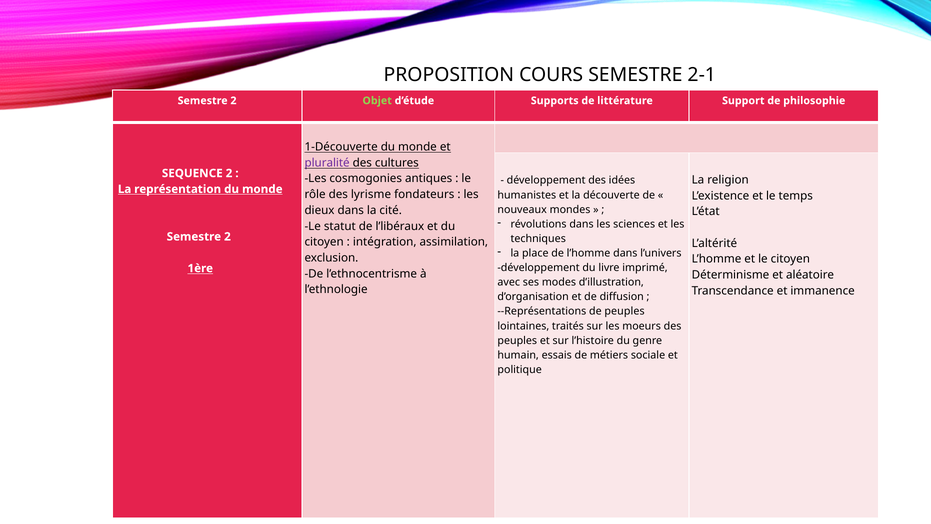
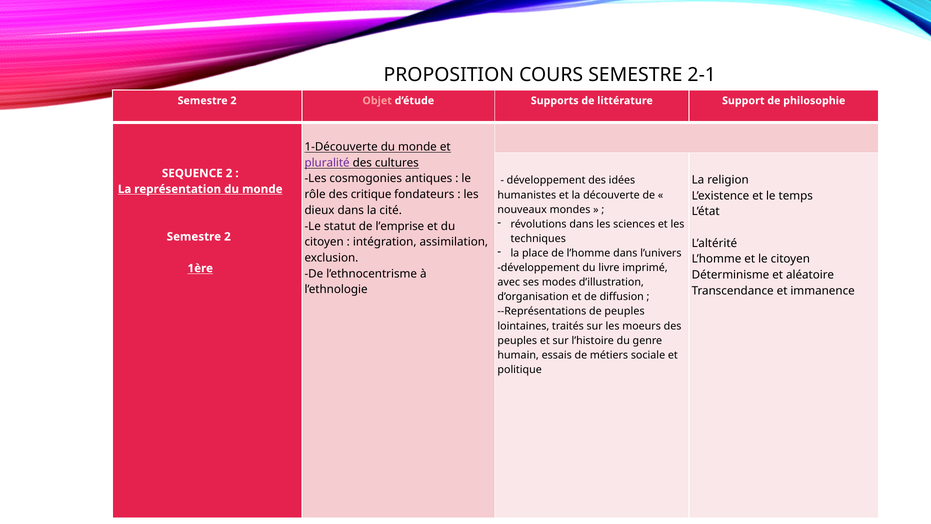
Objet colour: light green -> pink (377, 101)
lyrisme: lyrisme -> critique (371, 194)
l’libéraux: l’libéraux -> l’emprise (400, 226)
